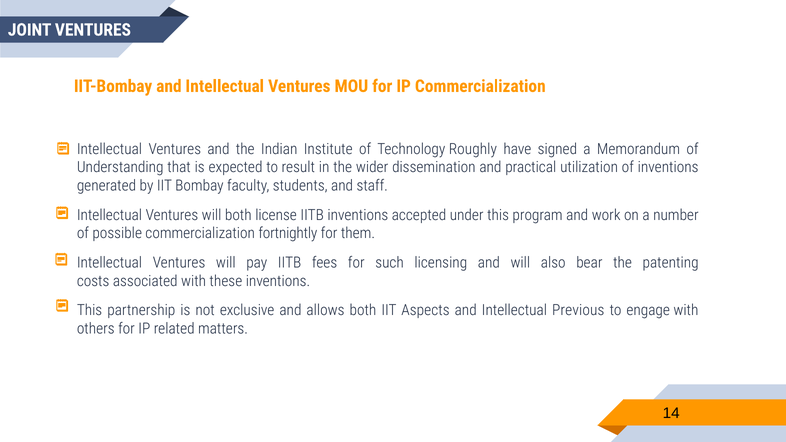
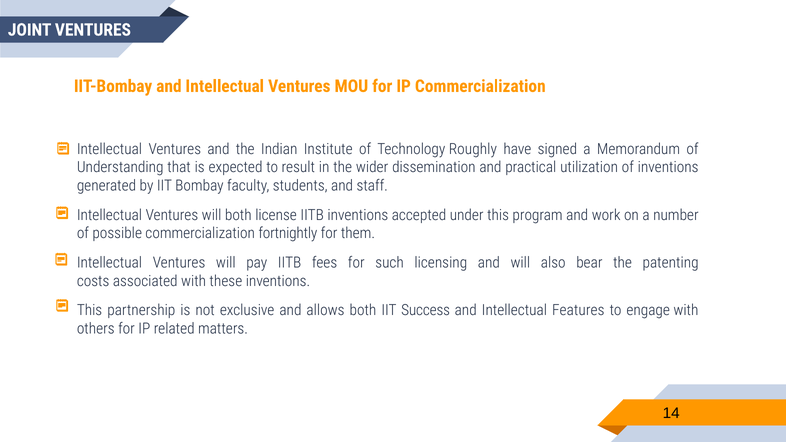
Aspects: Aspects -> Success (426, 310)
Previous: Previous -> Features (578, 310)
